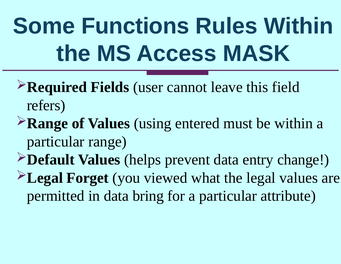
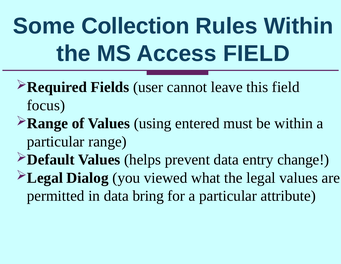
Functions: Functions -> Collection (135, 26)
Access MASK: MASK -> FIELD (256, 53)
refers: refers -> focus (46, 105)
Forget: Forget -> Dialog (88, 177)
